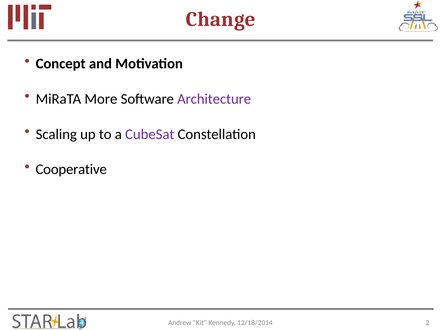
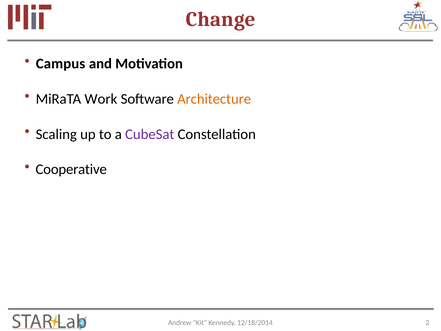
Concept: Concept -> Campus (61, 64)
More: More -> Work (101, 99)
Architecture colour: purple -> orange (214, 99)
